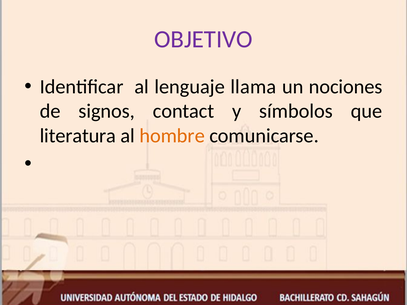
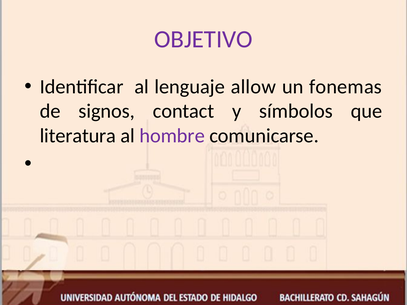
llama: llama -> allow (253, 87)
nociones: nociones -> fonemas (345, 87)
hombre colour: orange -> purple (172, 136)
